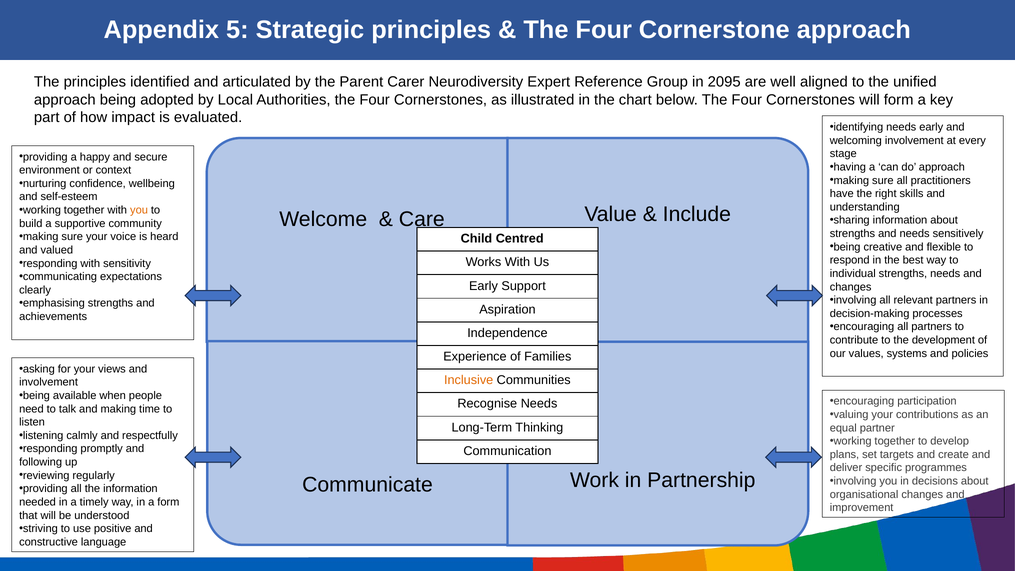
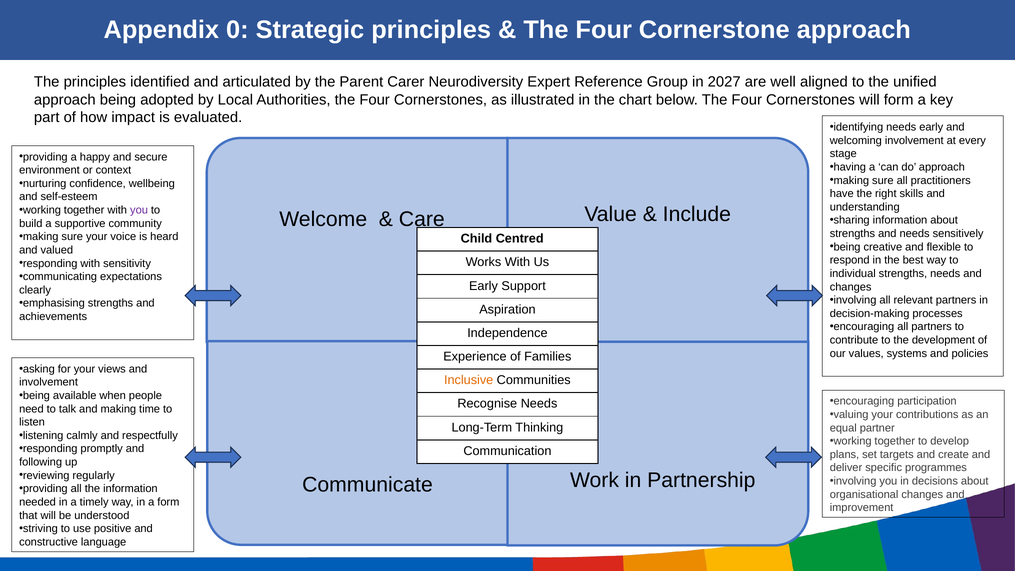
5: 5 -> 0 (237, 30)
2095: 2095 -> 2027 (724, 82)
you colour: orange -> purple (139, 210)
